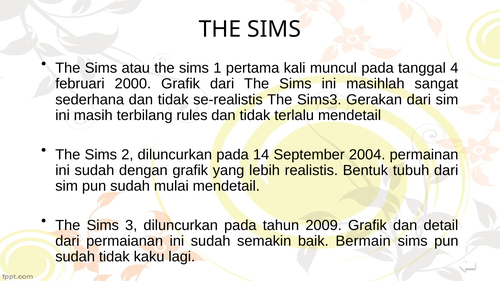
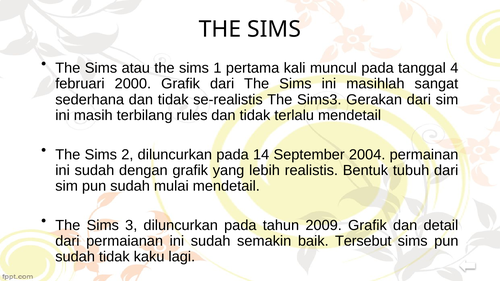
Bermain: Bermain -> Tersebut (363, 241)
